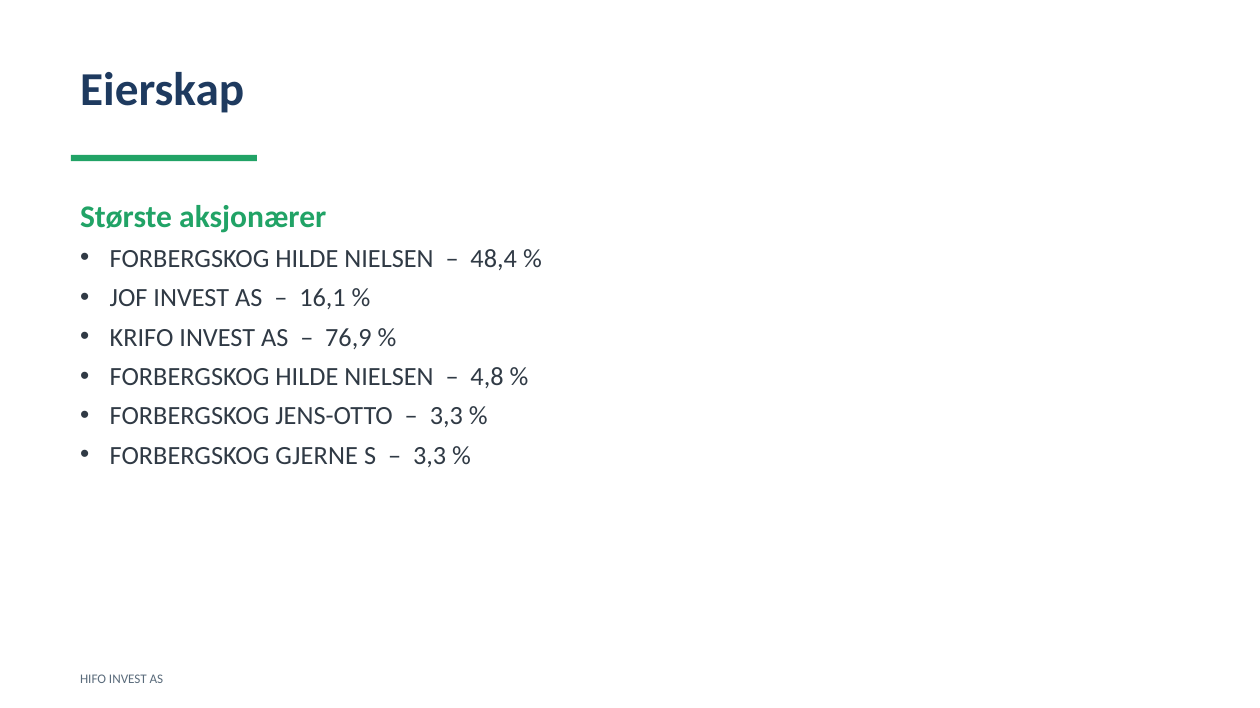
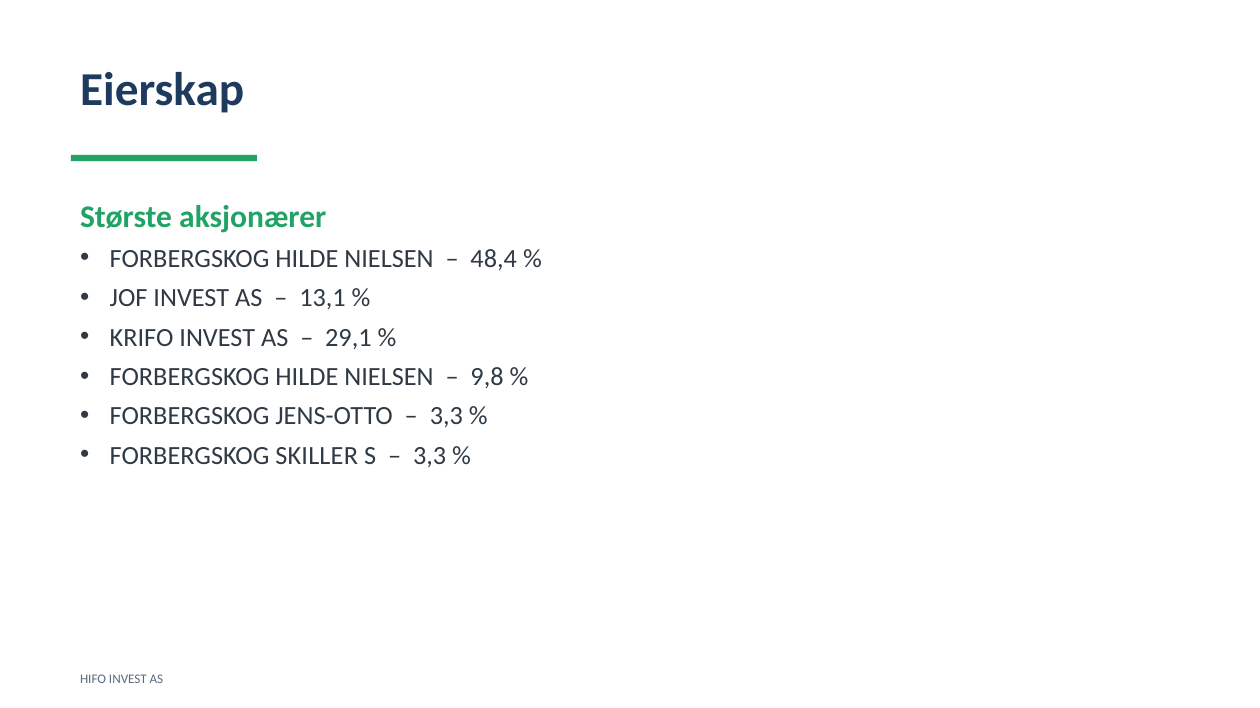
16,1: 16,1 -> 13,1 (323, 298)
76,9: 76,9 -> 29,1 (348, 338)
4,8: 4,8 -> 9,8 (487, 377)
GJERNE: GJERNE -> SKILLER (317, 456)
